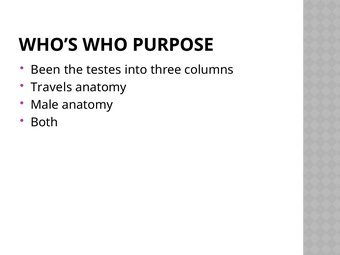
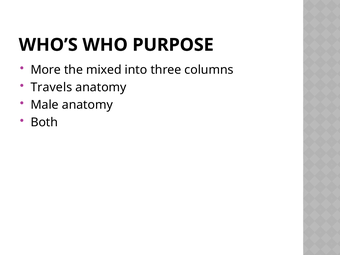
Been: Been -> More (46, 70)
testes: testes -> mixed (104, 70)
